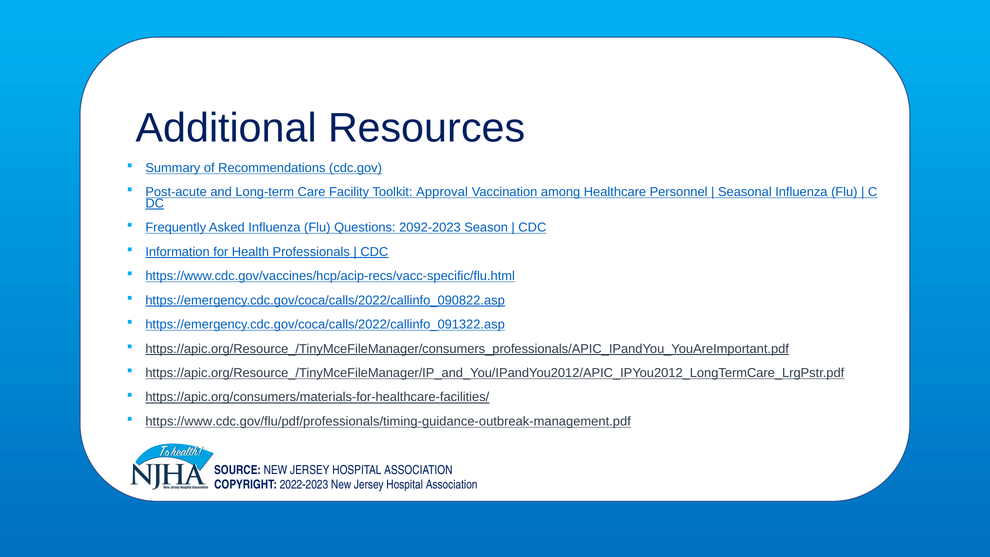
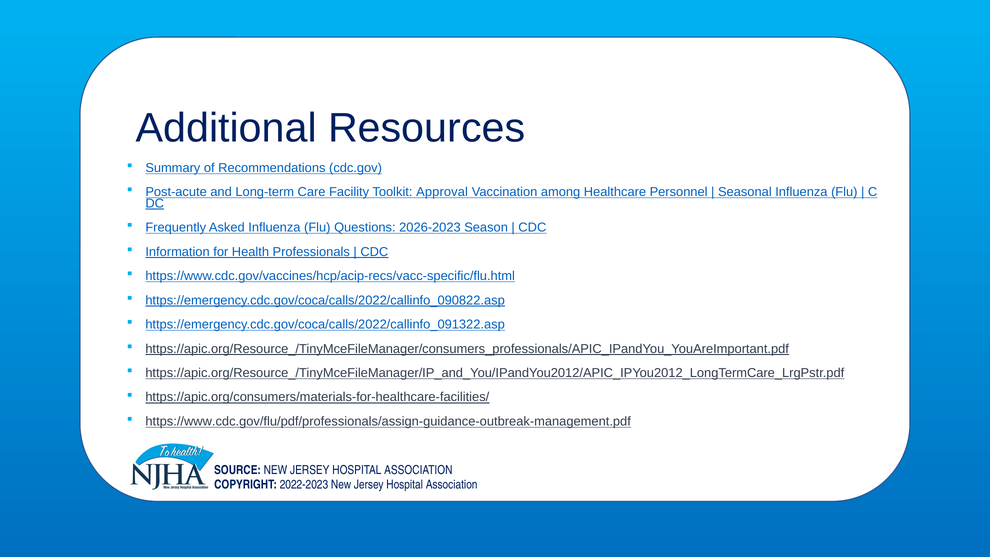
2092-2023: 2092-2023 -> 2026-2023 (430, 227)
https://www.cdc.gov/flu/pdf/professionals/timing-guidance-outbreak-management.pdf: https://www.cdc.gov/flu/pdf/professionals/timing-guidance-outbreak-management.pdf -> https://www.cdc.gov/flu/pdf/professionals/assign-guidance-outbreak-management.pdf (388, 421)
